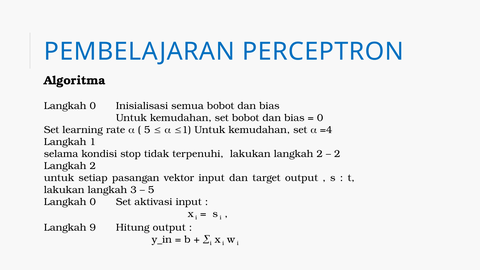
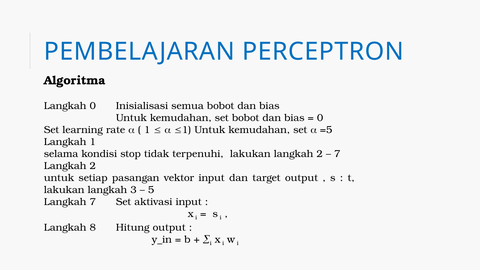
5: 5 -> 1 (147, 130)
=4: =4 -> =5 (326, 130)
2: 2 -> 7 (337, 154)
0: 0 -> 7 (93, 202)
9: 9 -> 8 (93, 227)
